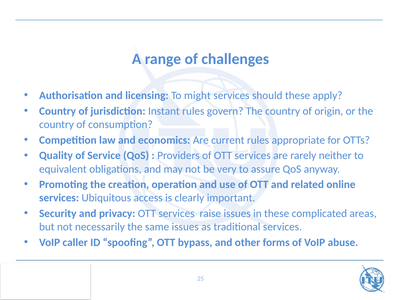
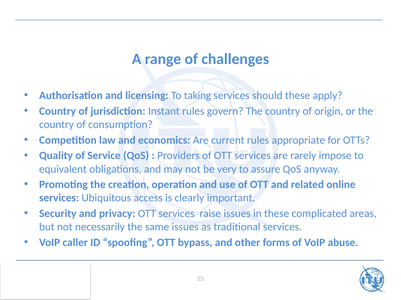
might: might -> taking (198, 96)
neither: neither -> impose (335, 156)
